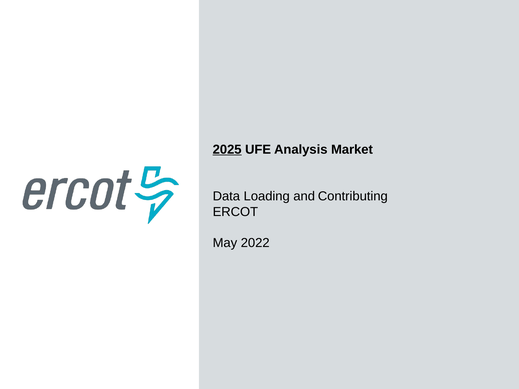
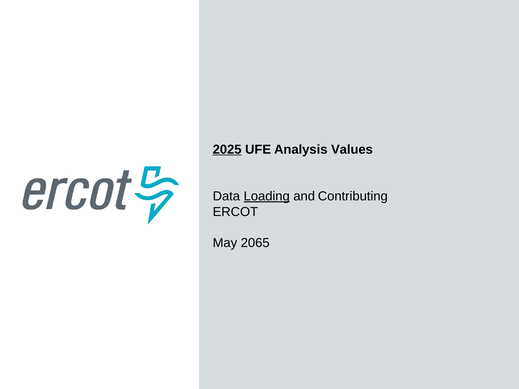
Market: Market -> Values (352, 150)
Loading underline: none -> present (267, 196)
2022: 2022 -> 2065 (255, 243)
